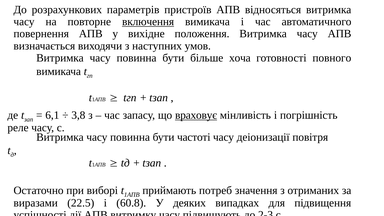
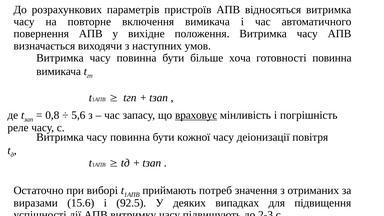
включення underline: present -> none (148, 22)
готовності повного: повного -> повинна (332, 58)
6,1: 6,1 -> 0,8 (52, 115)
3,8: 3,8 -> 5,6 (78, 115)
частоті: частоті -> кожної (194, 137)
22.5: 22.5 -> 15.6 (81, 203)
60.8: 60.8 -> 92.5 (131, 203)
